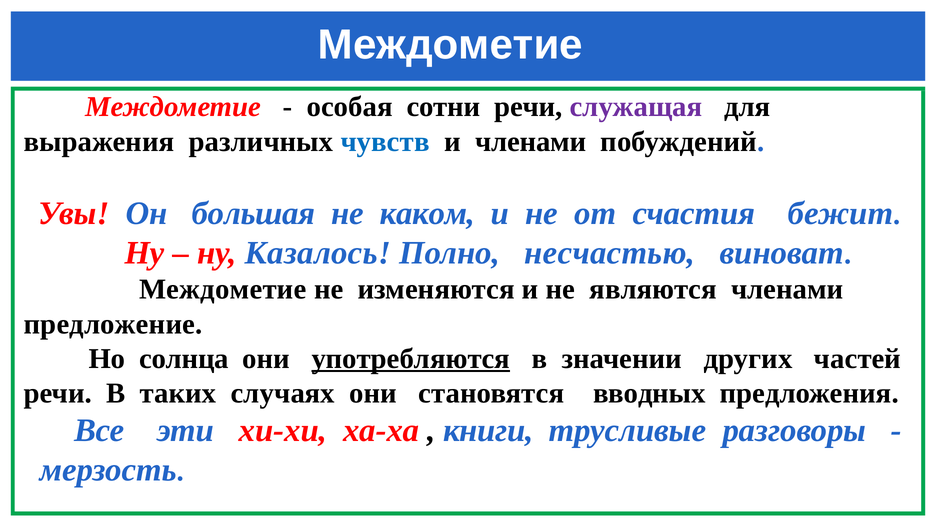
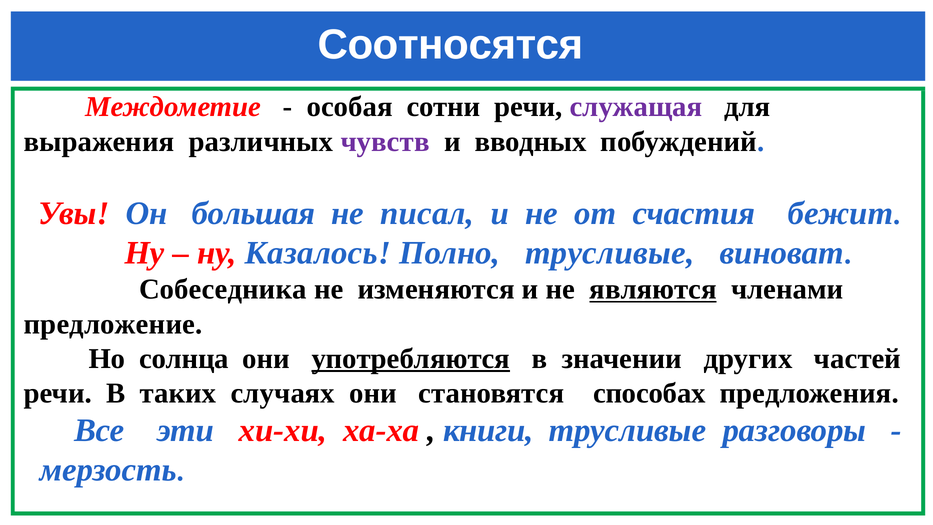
Междометие: Междометие -> Соотносятся (451, 45)
чувств colour: blue -> purple (385, 142)
и членами: членами -> вводных (531, 142)
каком: каком -> писал (427, 213)
Полно несчастью: несчастью -> трусливые (610, 253)
Междометие: Междометие -> Собеседника (223, 290)
являются underline: none -> present (653, 290)
вводных: вводных -> способах (649, 393)
